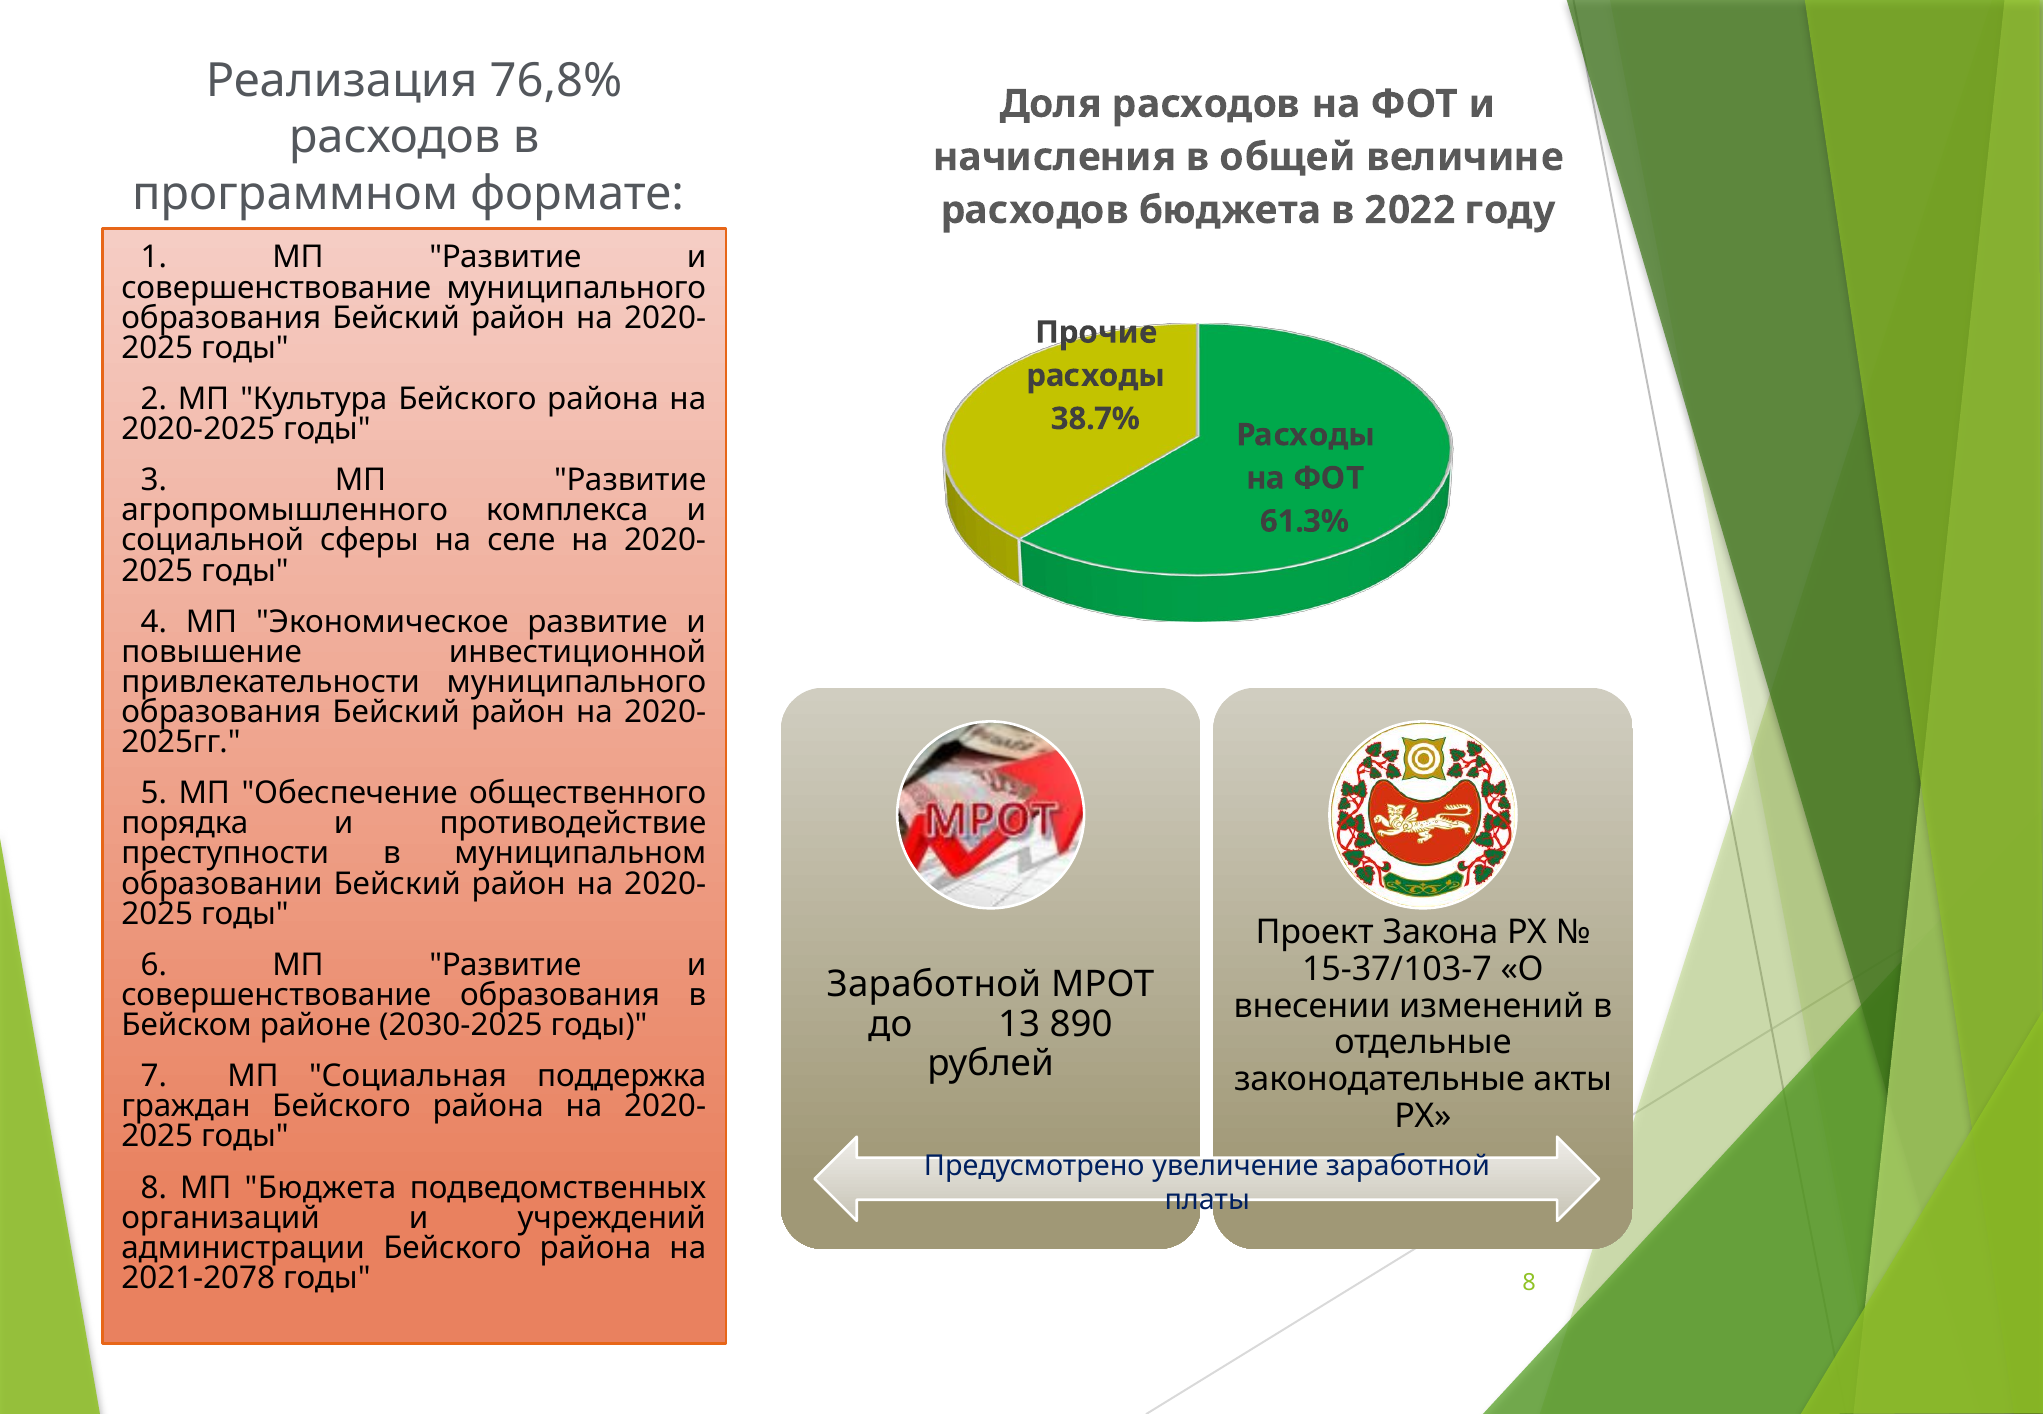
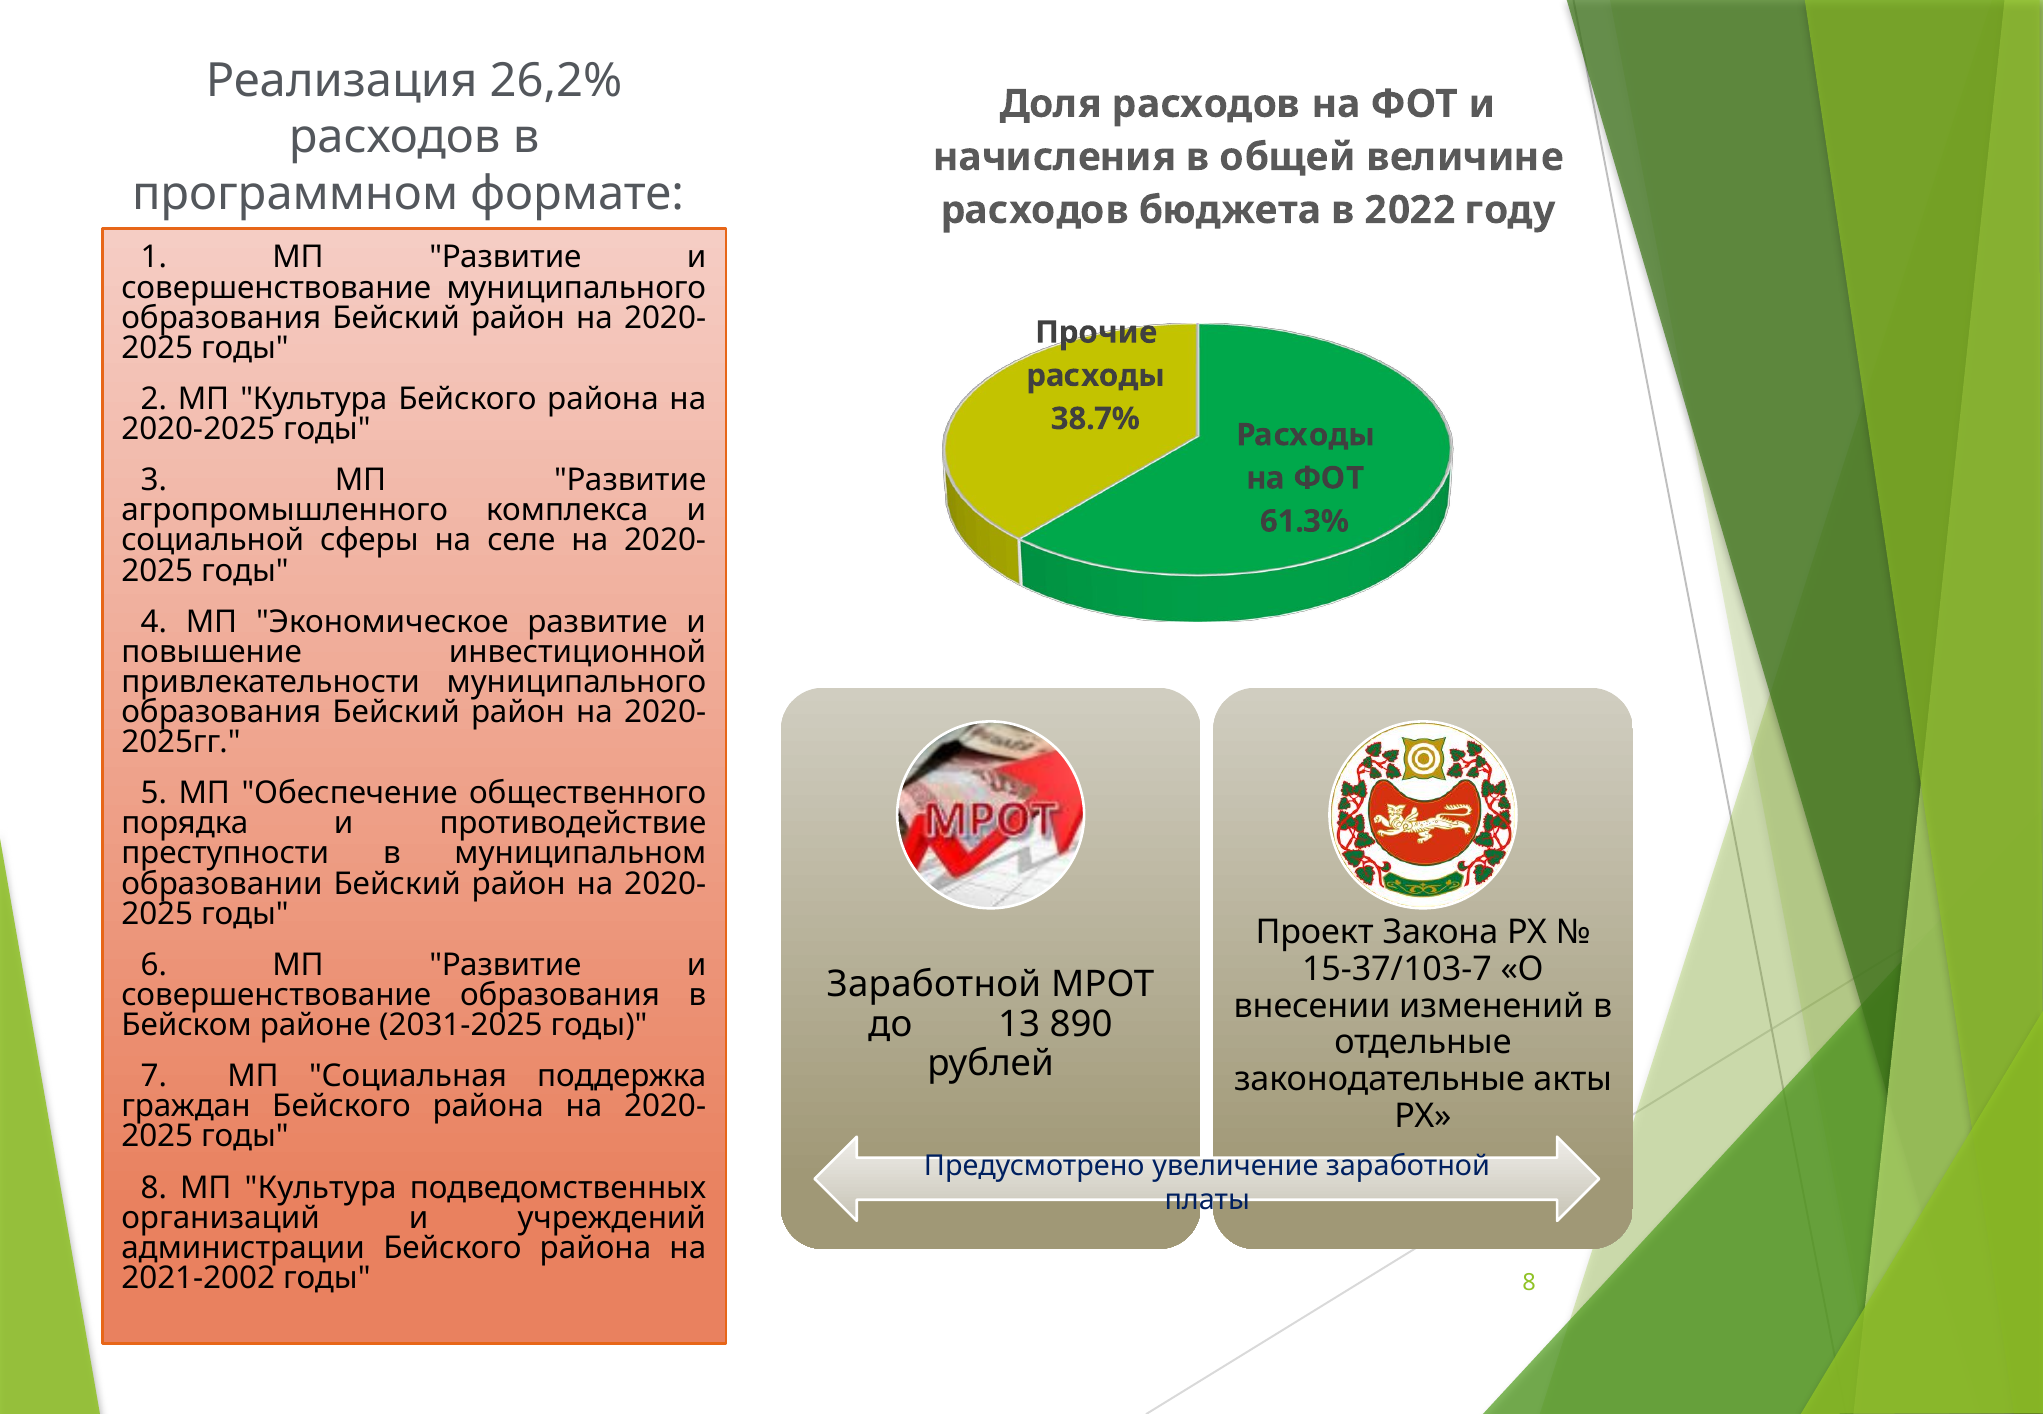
76,8%: 76,8% -> 26,2% (556, 81)
2030-2025: 2030-2025 -> 2031-2025 (461, 1026)
8 МП Бюджета: Бюджета -> Культура (321, 1188)
2021-2078: 2021-2078 -> 2021-2002 (198, 1278)
